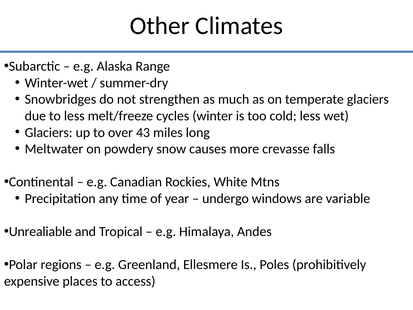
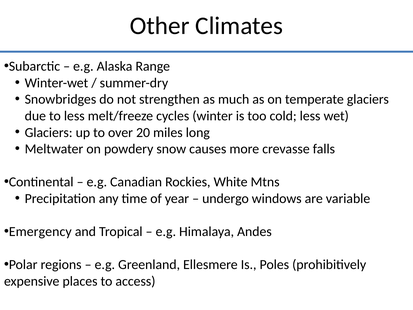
43: 43 -> 20 (143, 132)
Unrealiable: Unrealiable -> Emergency (40, 232)
